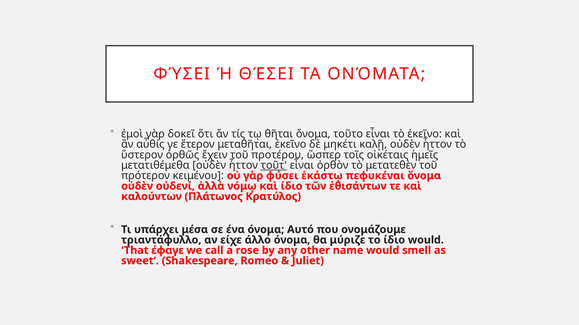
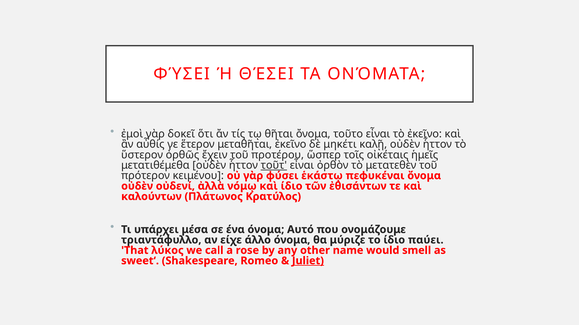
ίδιο would: would -> παύει (426, 240)
έφαγε: έφαγε -> λύκος (167, 251)
Juliet underline: none -> present (308, 261)
